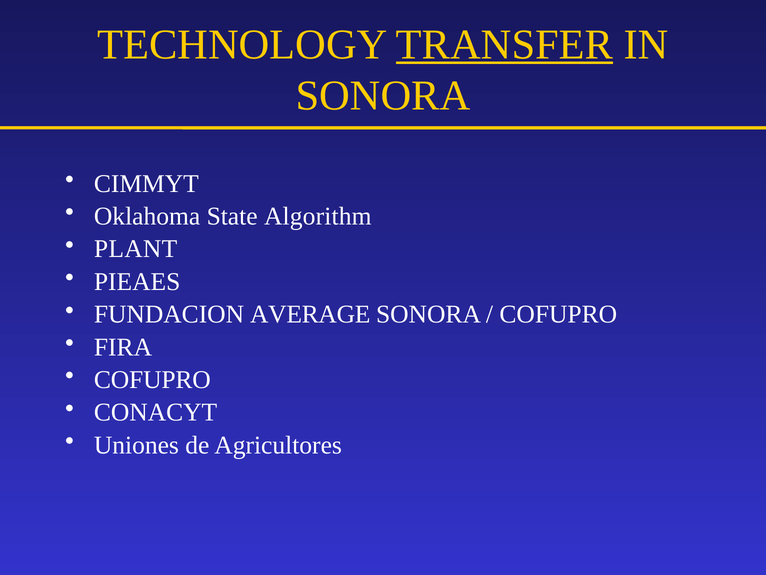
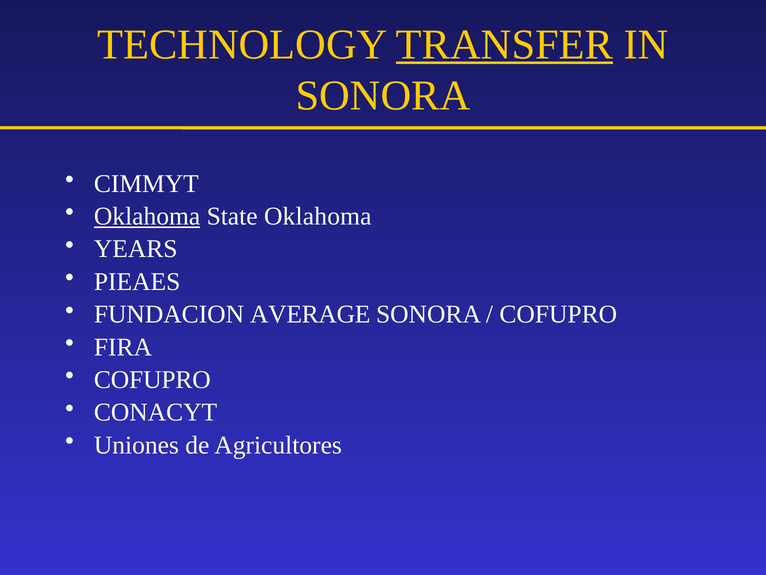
Oklahoma underline: none -> present (147, 216)
State Algorithm: Algorithm -> Oklahoma (318, 216)
PLANT: PLANT -> YEARS (136, 249)
